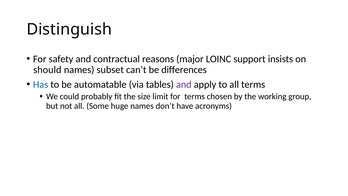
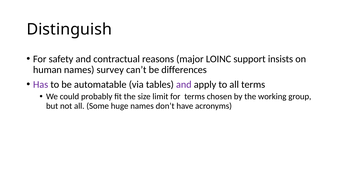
should: should -> human (47, 70)
subset: subset -> survey (110, 70)
Has colour: blue -> purple (41, 84)
